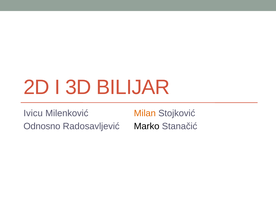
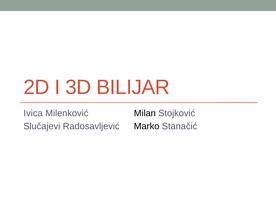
Ivicu: Ivicu -> Ivica (33, 113)
Milan colour: orange -> black (145, 113)
Odnosno: Odnosno -> Slučajevi (42, 126)
